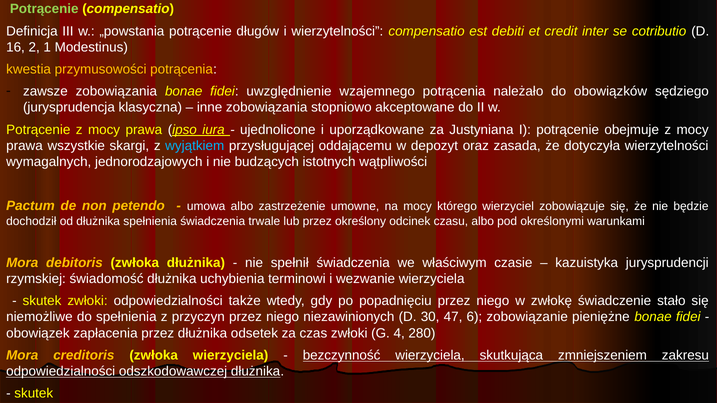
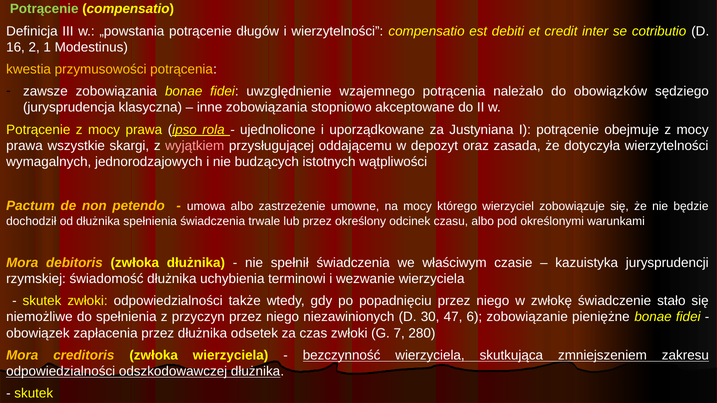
iura: iura -> rola (213, 130)
wyjątkiem colour: light blue -> pink (195, 146)
4: 4 -> 7 (399, 333)
